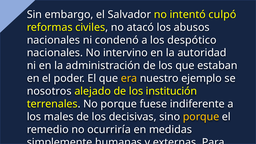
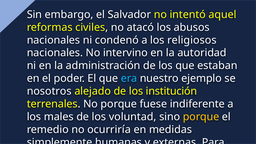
culpó: culpó -> aquel (222, 14)
despótico: despótico -> religiosos (192, 40)
era colour: yellow -> light blue (129, 78)
decisivas: decisivas -> voluntad (133, 117)
